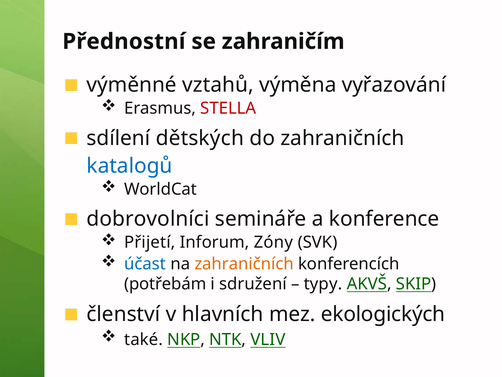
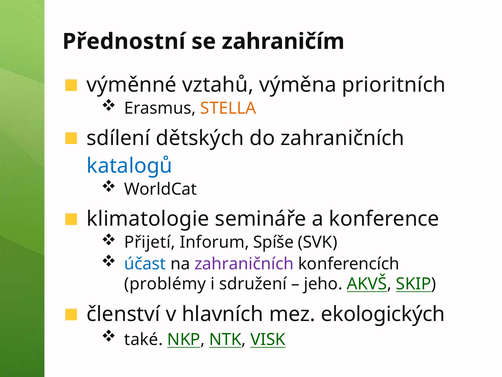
vyřazování: vyřazování -> prioritních (394, 85)
STELLA colour: red -> orange (228, 108)
dobrovolníci: dobrovolníci -> klimatologie (148, 219)
Zóny: Zóny -> Spíše (274, 242)
zahraničních colour: orange -> purple (244, 264)
potřebám: potřebám -> problémy (165, 284)
typy: typy -> jeho (323, 284)
VLIV: VLIV -> VISK (268, 339)
